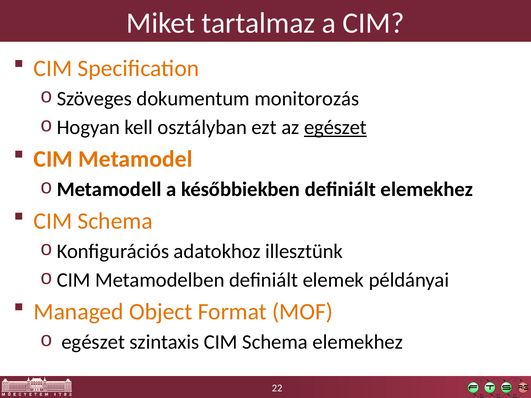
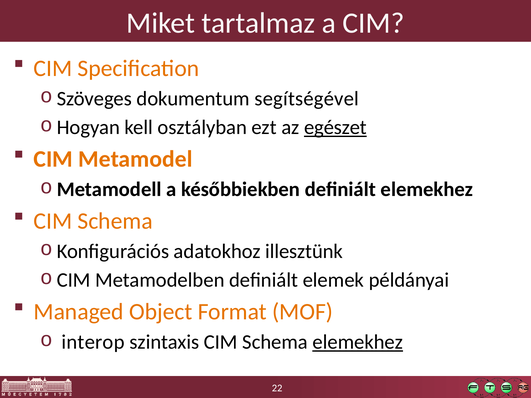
monitorozás: monitorozás -> segítségével (307, 99)
egészet: egészet -> interop (93, 342)
elemekhez underline: none -> present (358, 342)
